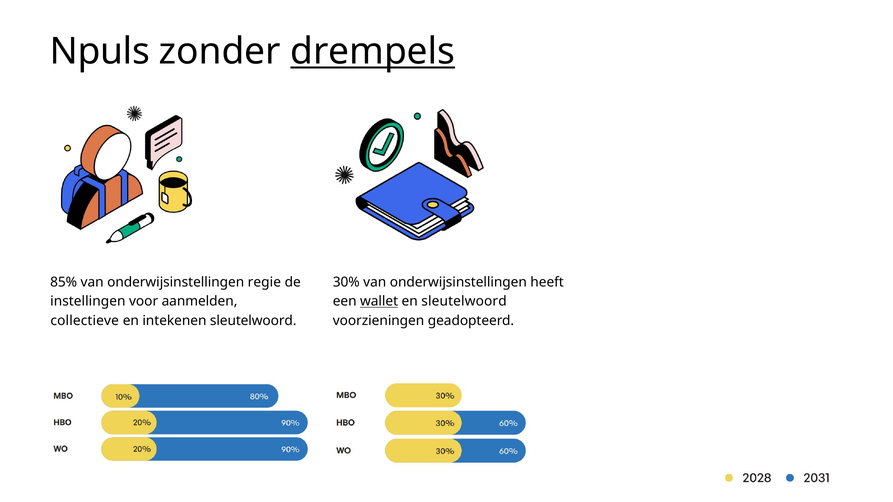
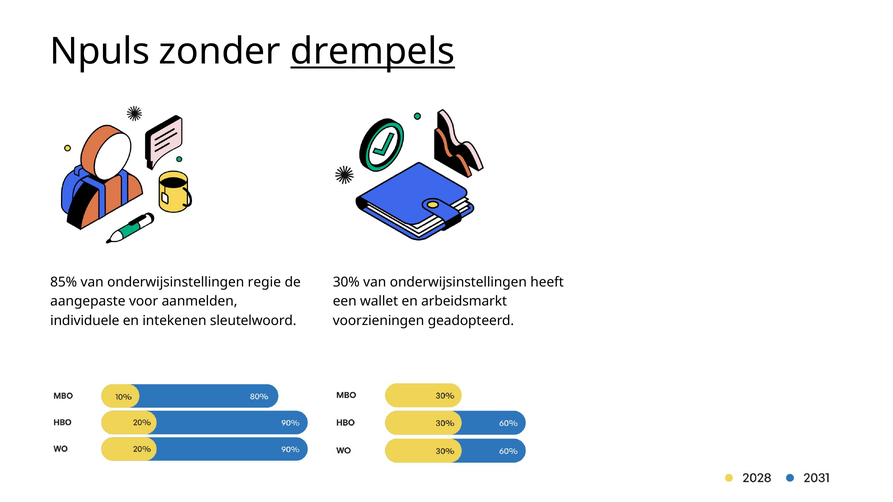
instellingen: instellingen -> aangepaste (88, 302)
wallet underline: present -> none (379, 302)
en sleutelwoord: sleutelwoord -> arbeidsmarkt (464, 302)
collectieve: collectieve -> individuele (85, 321)
